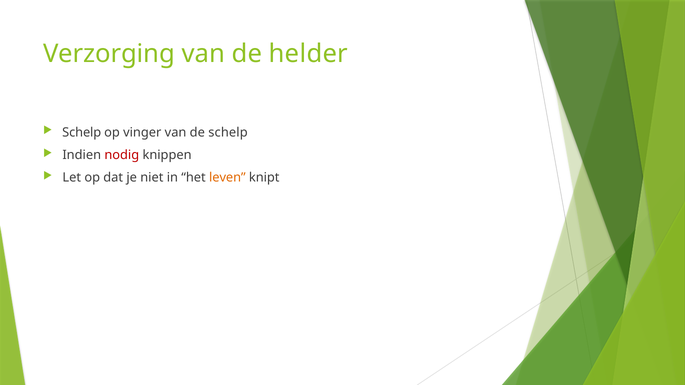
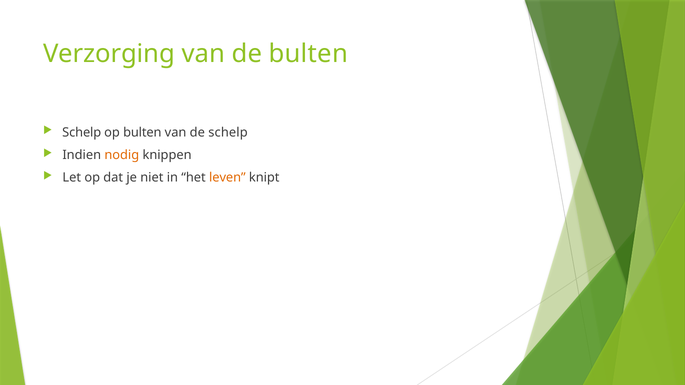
de helder: helder -> bulten (308, 54)
op vinger: vinger -> bulten (142, 133)
nodig colour: red -> orange (122, 155)
